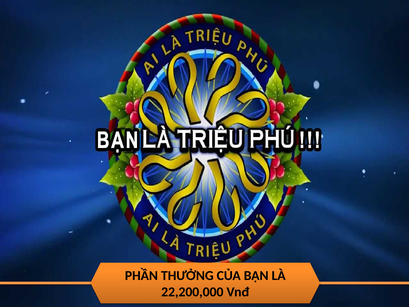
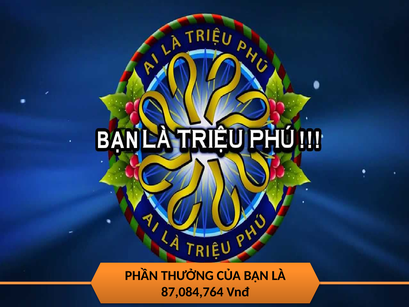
22,200,000: 22,200,000 -> 87,084,764 (192, 292)
